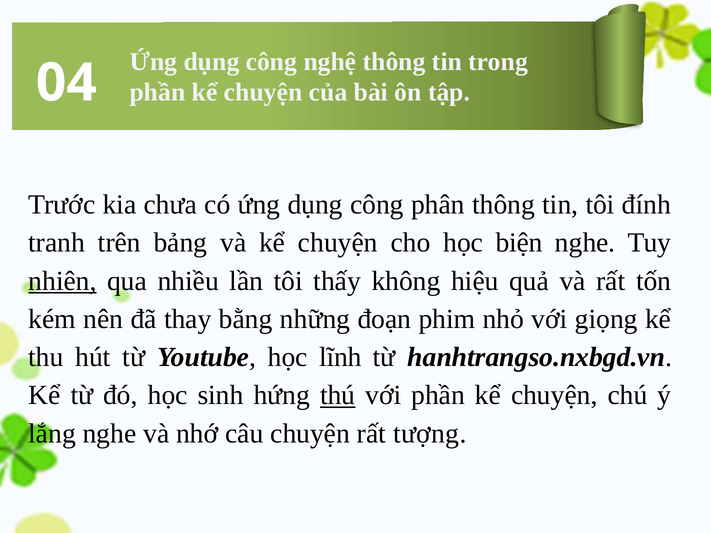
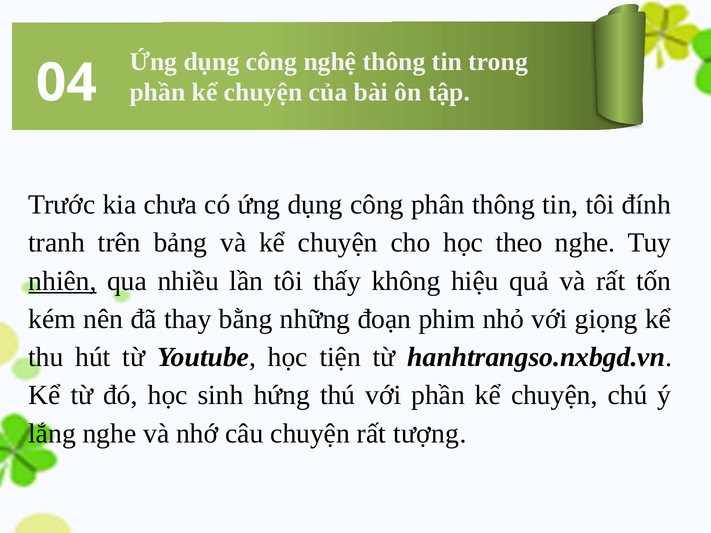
biện: biện -> theo (519, 243)
lĩnh: lĩnh -> tiện (340, 357)
thú underline: present -> none (338, 395)
